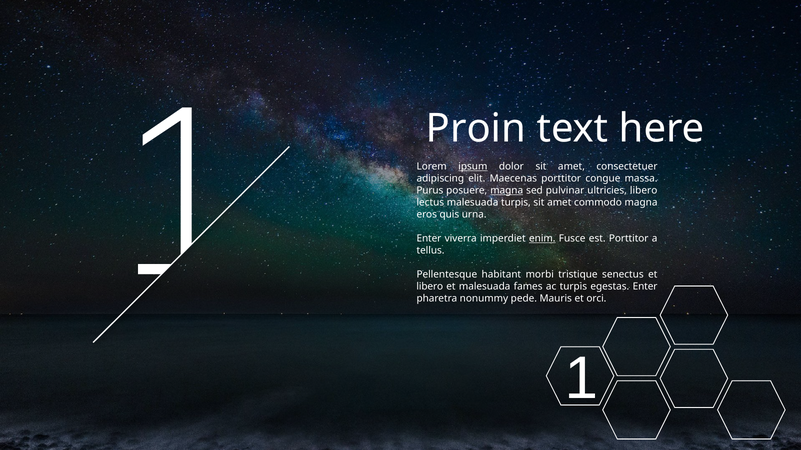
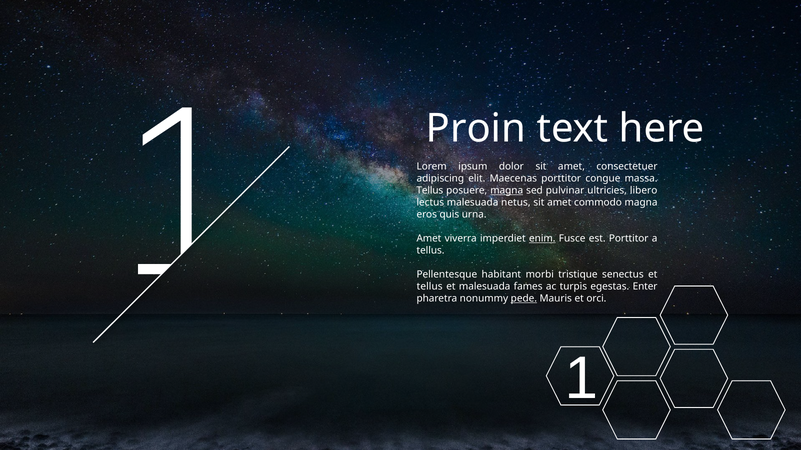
ipsum underline: present -> none (473, 167)
Purus: Purus -> Tellus (430, 191)
malesuada turpis: turpis -> netus (516, 203)
Enter: Enter -> Amet (429, 239)
libero: libero -> tellus (430, 287)
pede underline: none -> present (524, 299)
